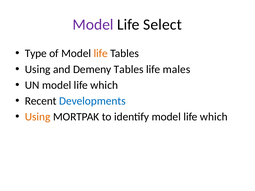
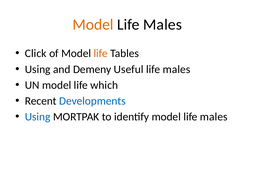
Model colour: purple -> orange (93, 25)
Select: Select -> Males (163, 25)
Type: Type -> Click (36, 53)
Demeny Tables: Tables -> Useful (129, 69)
Using colour: orange -> blue (38, 117)
identify model life which: which -> males (214, 117)
